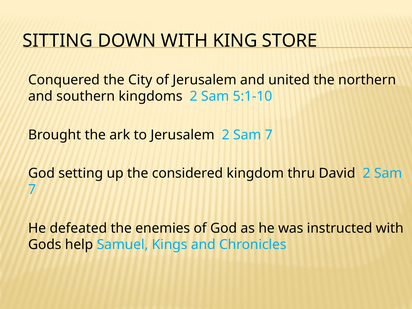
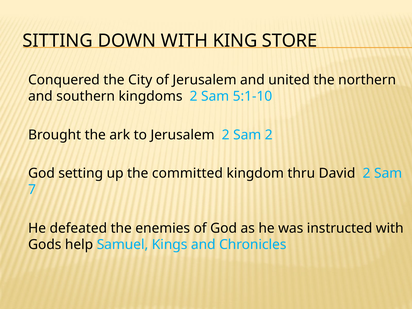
Jerusalem 2 Sam 7: 7 -> 2 (269, 135)
considered: considered -> committed (187, 173)
